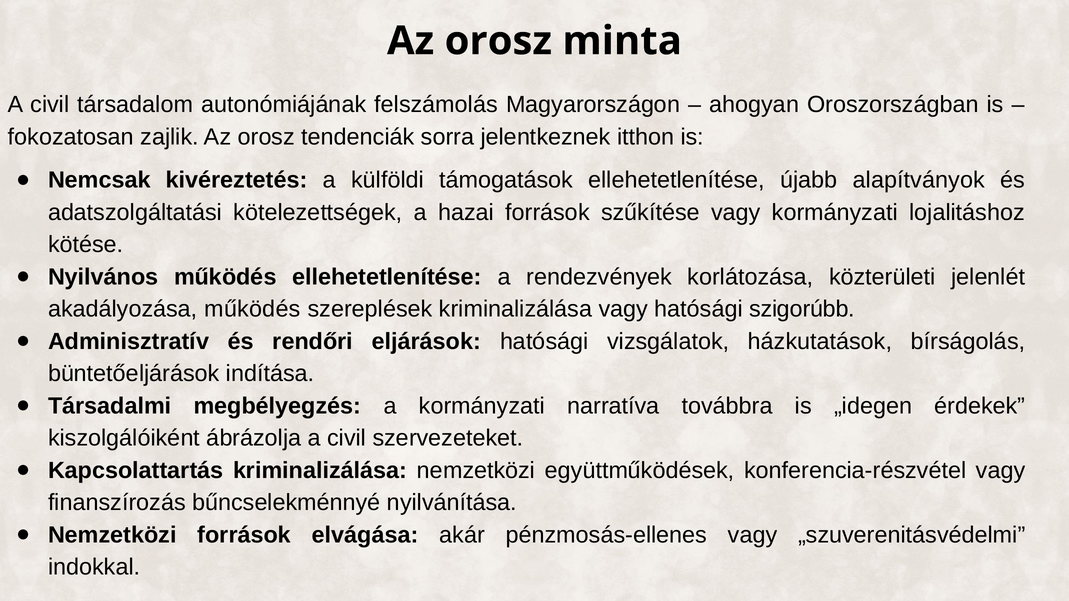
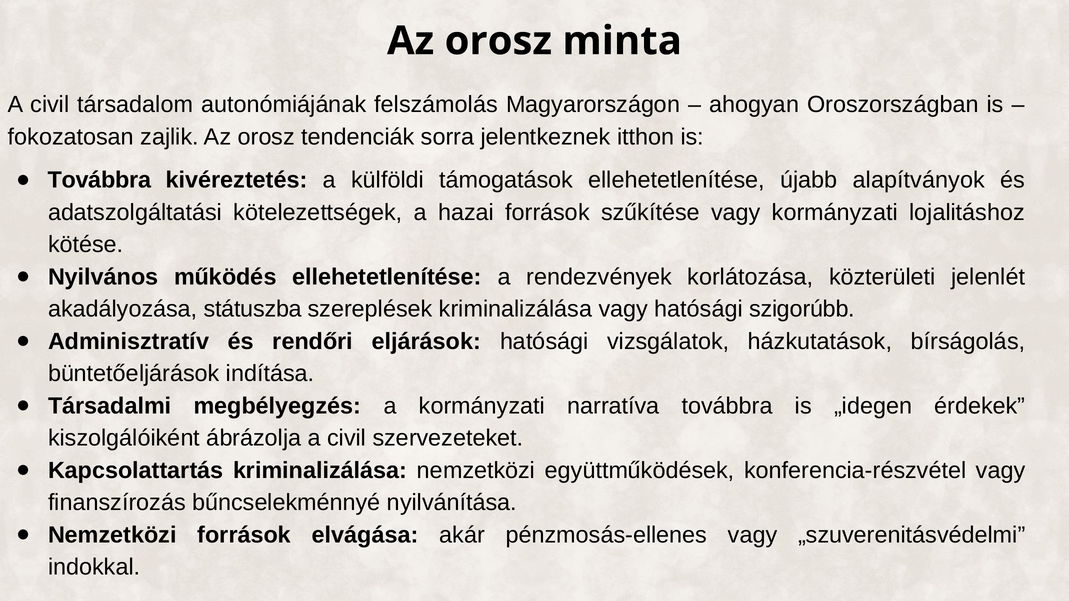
Nemcsak: Nemcsak -> Továbbra (99, 180)
akadályozása működés: működés -> státuszba (253, 309)
